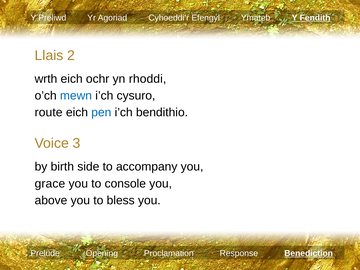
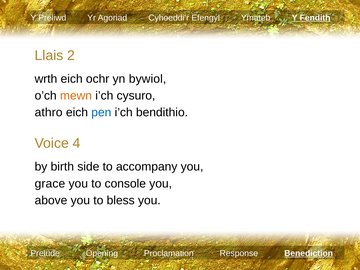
rhoddi: rhoddi -> bywiol (148, 79)
mewn colour: blue -> orange (76, 96)
route: route -> athro (49, 112)
3: 3 -> 4 (77, 143)
